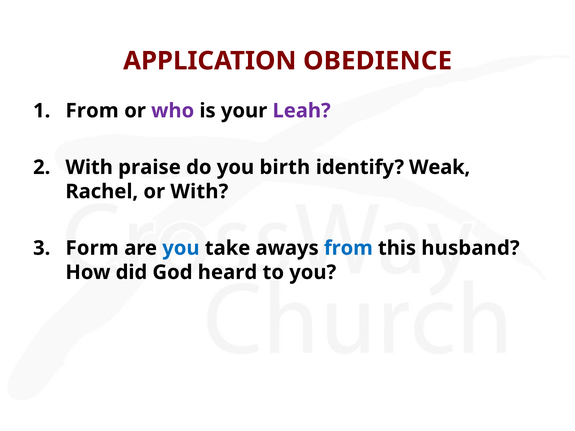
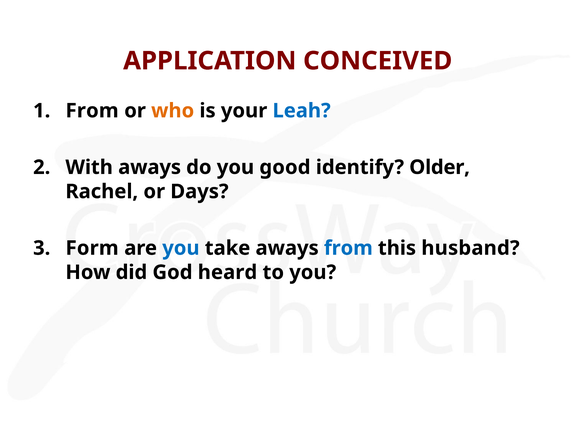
OBEDIENCE: OBEDIENCE -> CONCEIVED (378, 61)
who colour: purple -> orange (173, 111)
Leah colour: purple -> blue (302, 111)
With praise: praise -> aways (150, 167)
birth: birth -> good (285, 167)
Weak: Weak -> Older (440, 167)
or With: With -> Days (199, 192)
